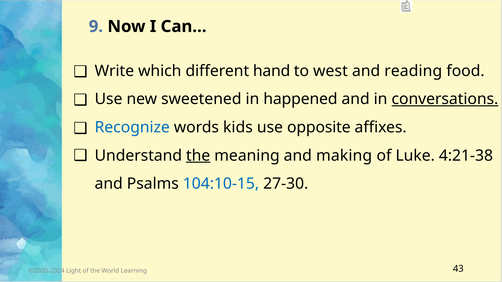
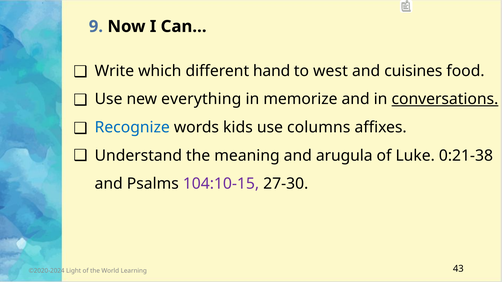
reading: reading -> cuisines (413, 71)
sweetened: sweetened -> everything (201, 99)
happened: happened -> memorize (300, 99)
opposite: opposite -> columns (319, 128)
the underline: present -> none (198, 156)
making: making -> arugula (344, 156)
4:21-38: 4:21-38 -> 0:21-38 (466, 156)
104:10-15 colour: blue -> purple (221, 184)
